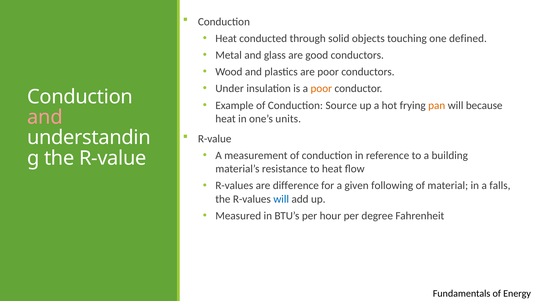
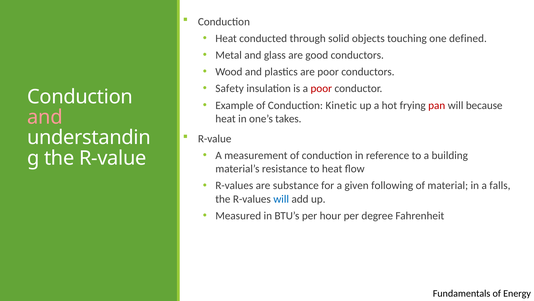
Under: Under -> Safety (230, 88)
poor colour: orange -> red (321, 88)
Source: Source -> Kinetic (341, 105)
pan colour: orange -> red (437, 105)
units: units -> takes (288, 118)
difference: difference -> substance (296, 185)
